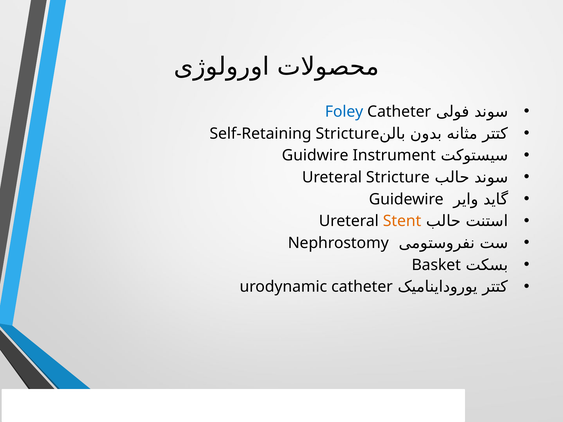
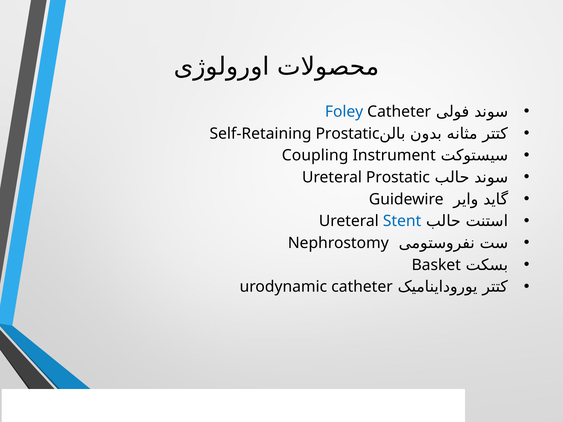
Stricture: Stricture -> Prostatic (348, 134)
Guidwire: Guidwire -> Coupling (315, 156)
Ureteral Stricture: Stricture -> Prostatic (398, 177)
Stent colour: orange -> blue (402, 221)
